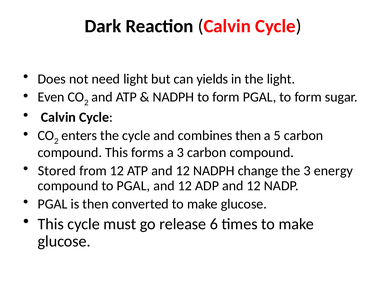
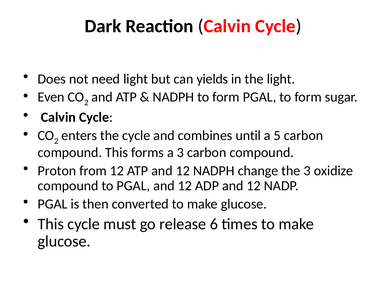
combines then: then -> until (248, 135)
Stored: Stored -> Proton (57, 170)
energy: energy -> oxidize (333, 170)
